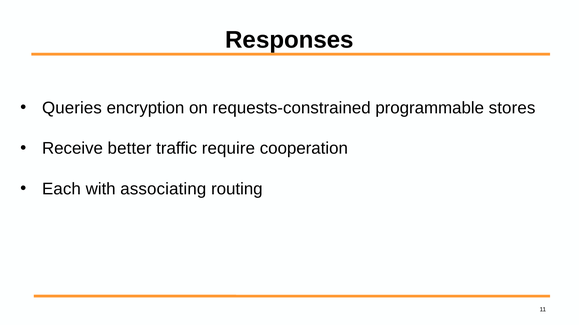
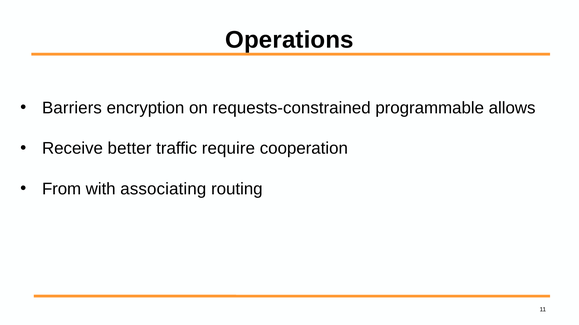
Responses: Responses -> Operations (289, 40)
Queries: Queries -> Barriers (72, 108)
stores: stores -> allows (512, 108)
Each: Each -> From (62, 189)
